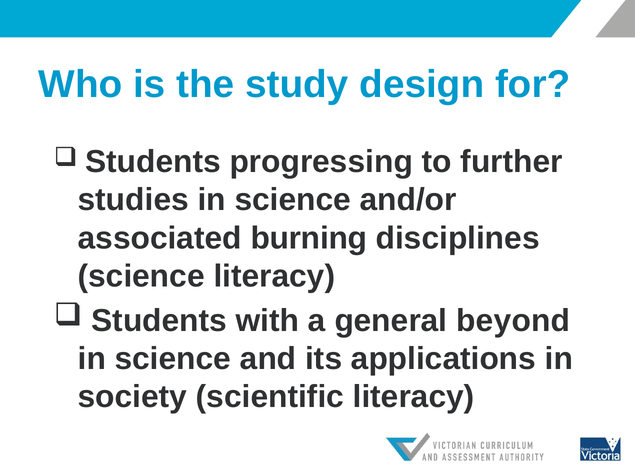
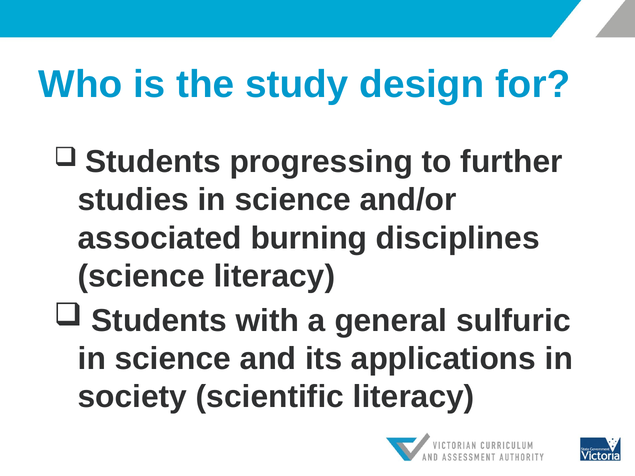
beyond: beyond -> sulfuric (513, 321)
